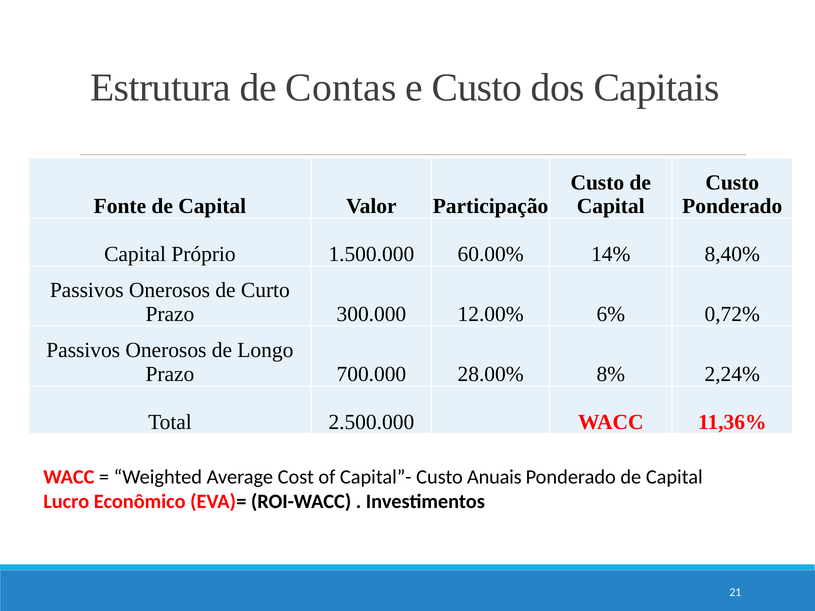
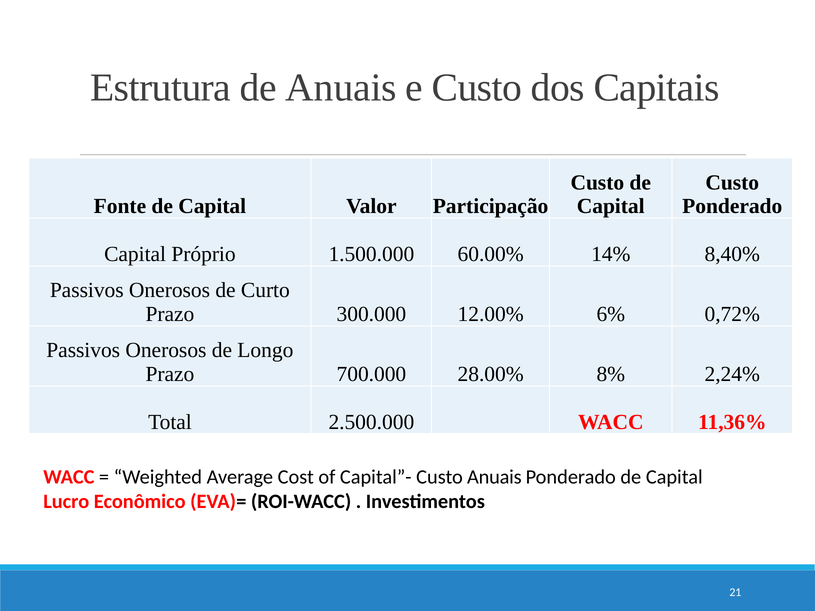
de Contas: Contas -> Anuais (341, 88)
